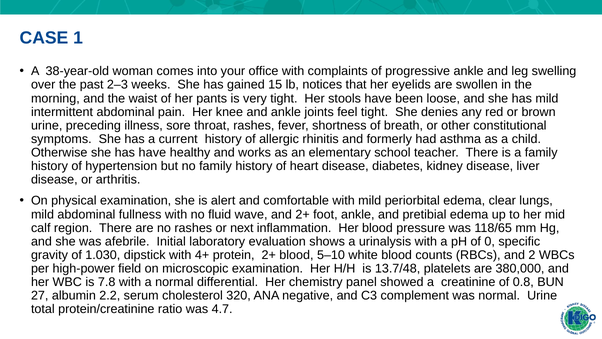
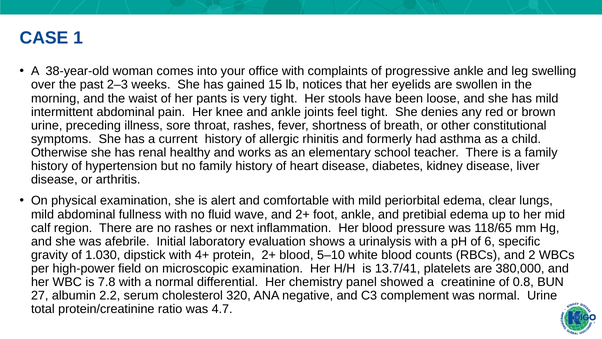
has have: have -> renal (152, 152)
0: 0 -> 6 (490, 241)
13.7/48: 13.7/48 -> 13.7/41 (398, 268)
